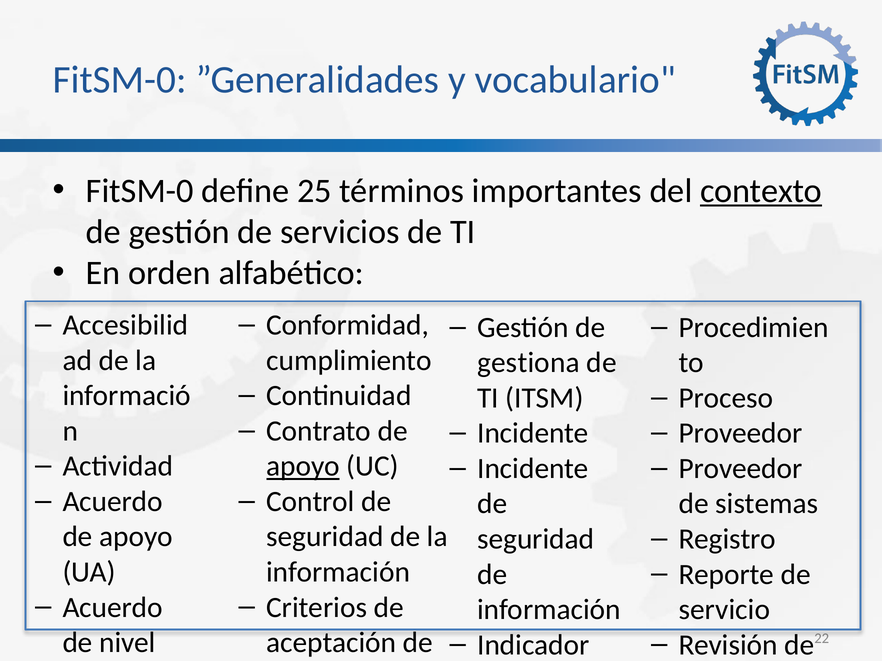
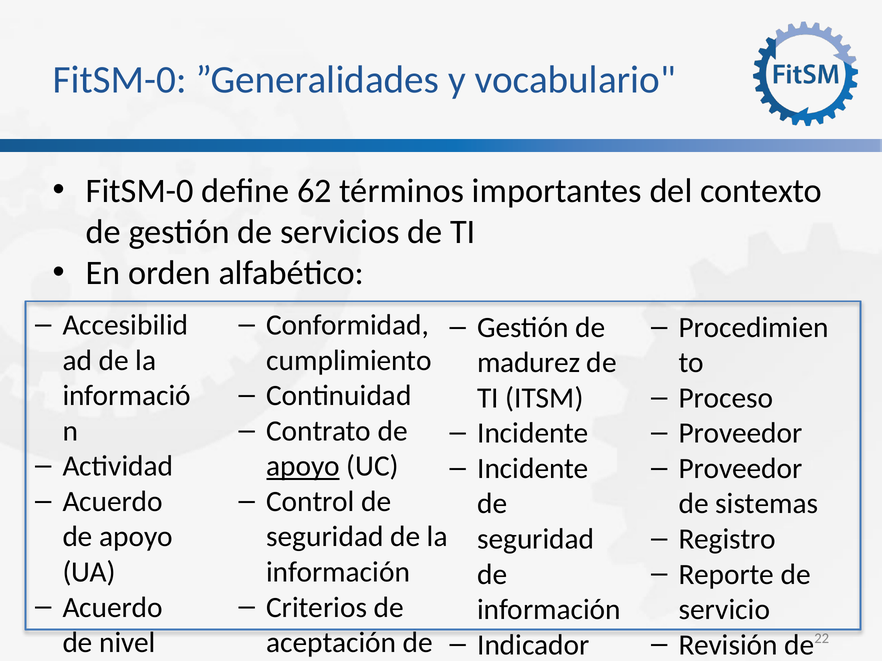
25: 25 -> 62 (314, 191)
contexto underline: present -> none (761, 191)
gestiona: gestiona -> madurez (529, 363)
